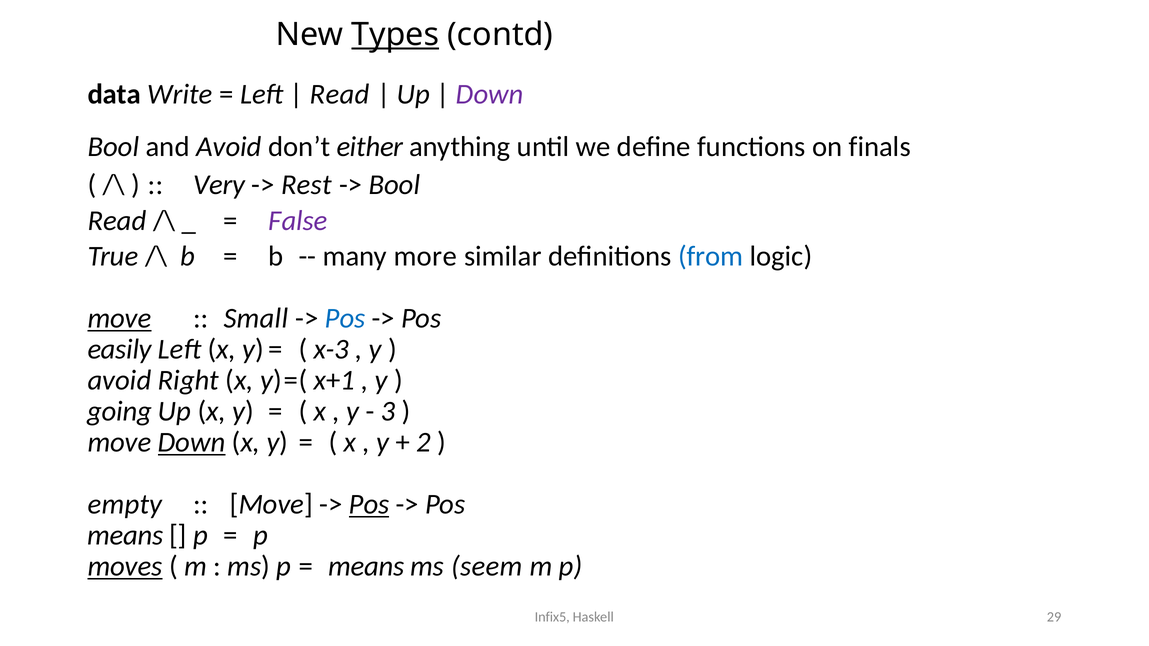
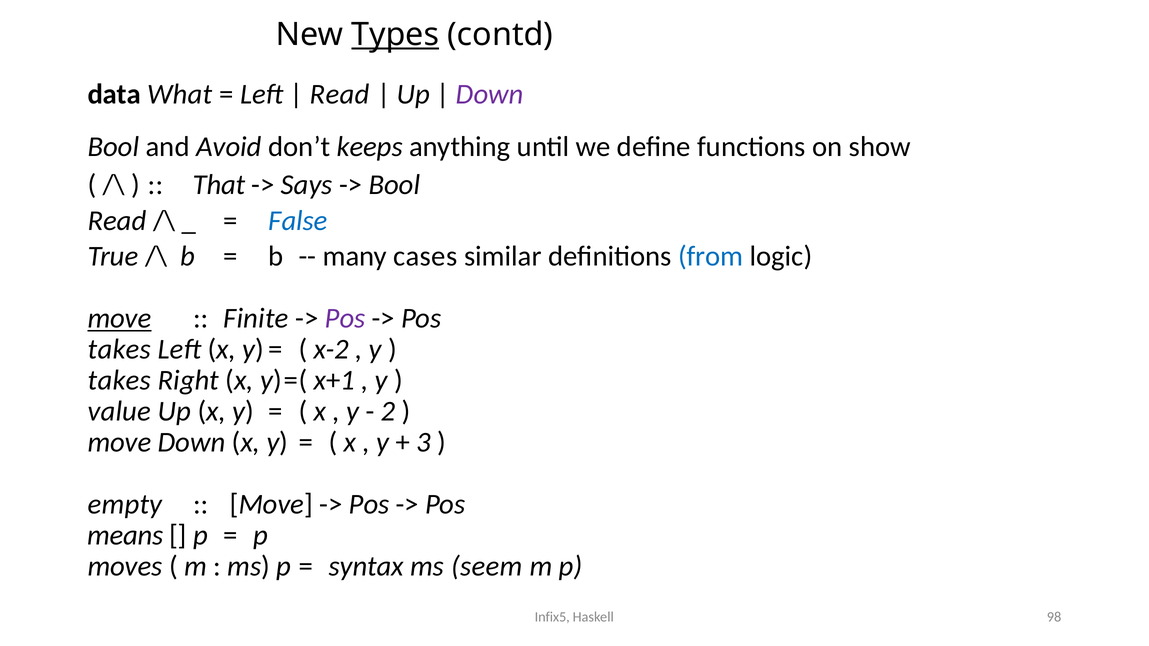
Write: Write -> What (180, 94)
either: either -> keeps (370, 147)
finals: finals -> show (880, 147)
Very: Very -> That (219, 185)
Rest: Rest -> Says (307, 185)
False colour: purple -> blue (298, 221)
more: more -> cases (425, 256)
Small: Small -> Finite (256, 318)
Pos colour: blue -> purple (345, 318)
easily: easily -> takes (119, 349)
x-3: x-3 -> x-2 (331, 349)
avoid: avoid -> takes (119, 381)
going: going -> value (119, 412)
3: 3 -> 2 (388, 412)
Down underline: present -> none (192, 443)
2: 2 -> 3 (424, 443)
Pos underline: present -> none (369, 505)
moves underline: present -> none (125, 567)
means: means -> syntax (366, 567)
29: 29 -> 98 (1054, 617)
